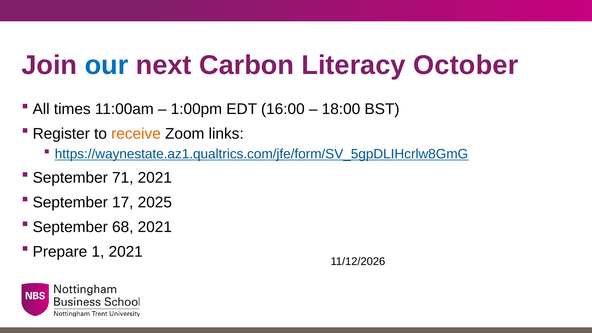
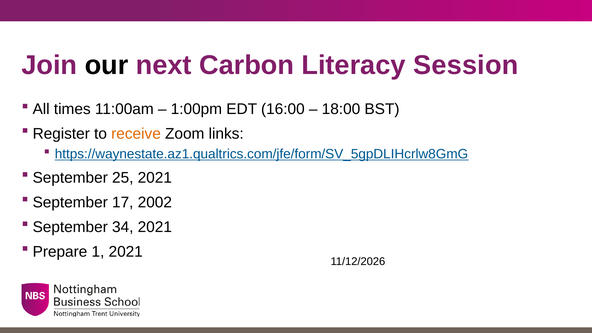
our colour: blue -> black (107, 65)
October: October -> Session (466, 65)
71: 71 -> 25 (123, 178)
2025: 2025 -> 2002 (155, 202)
68: 68 -> 34 (123, 227)
